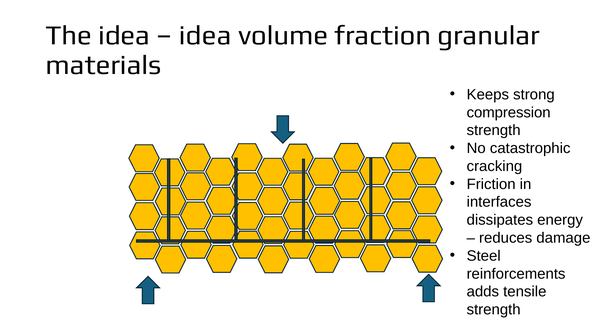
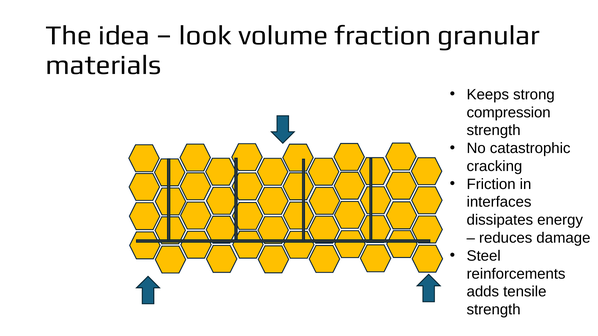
idea: idea -> look (205, 35)
